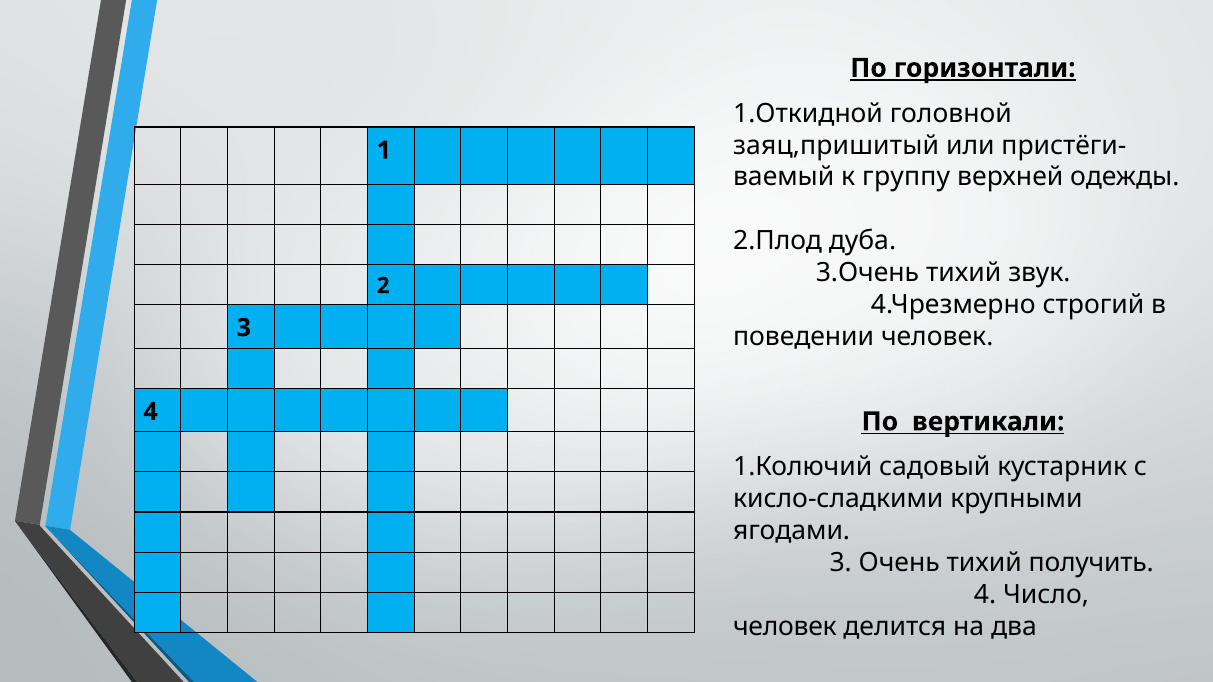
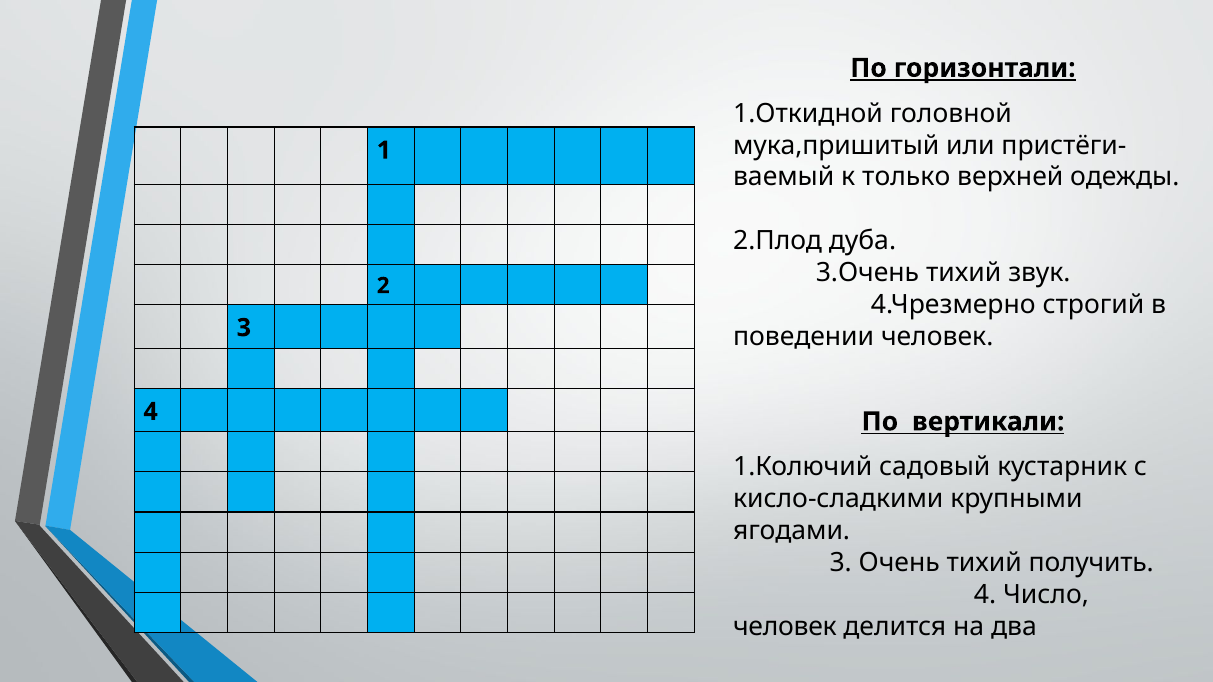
заяц,пришитый: заяц,пришитый -> мука,пришитый (836, 145)
группу: группу -> только (906, 177)
